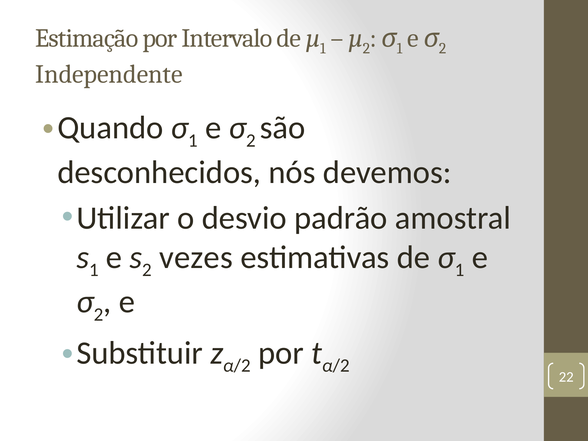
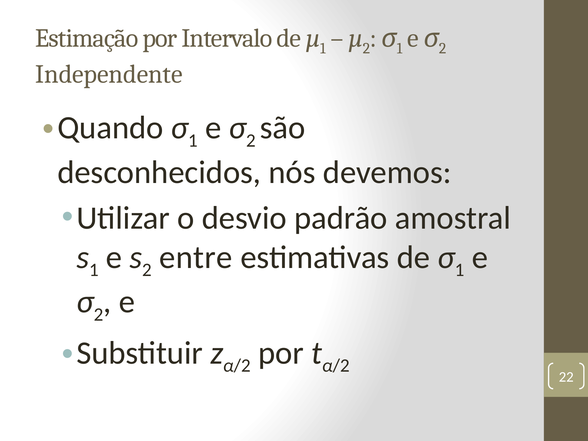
vezes: vezes -> entre (196, 257)
